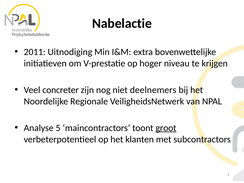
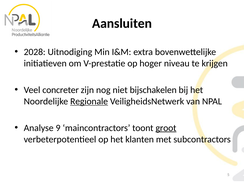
Nabelactie: Nabelactie -> Aansluiten (122, 24)
2011: 2011 -> 2028 (35, 52)
deelnemers: deelnemers -> bijschakelen (153, 90)
Regionale underline: none -> present (89, 101)
Analyse 5: 5 -> 9 (58, 128)
